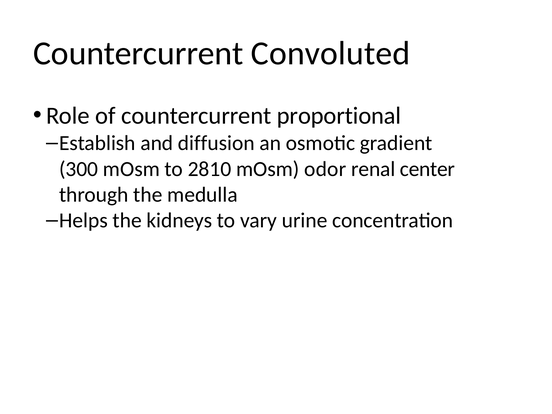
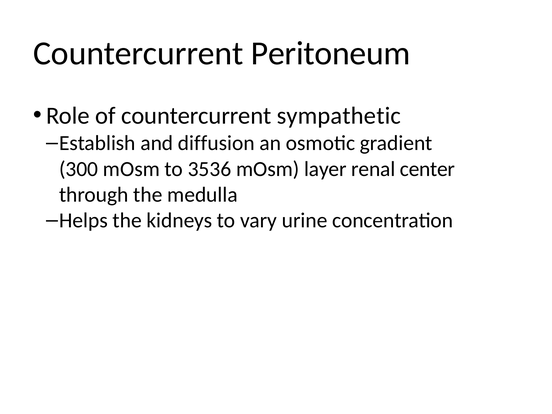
Convoluted: Convoluted -> Peritoneum (331, 53)
proportional: proportional -> sympathetic (339, 116)
2810: 2810 -> 3536 (210, 169)
odor: odor -> layer (325, 169)
